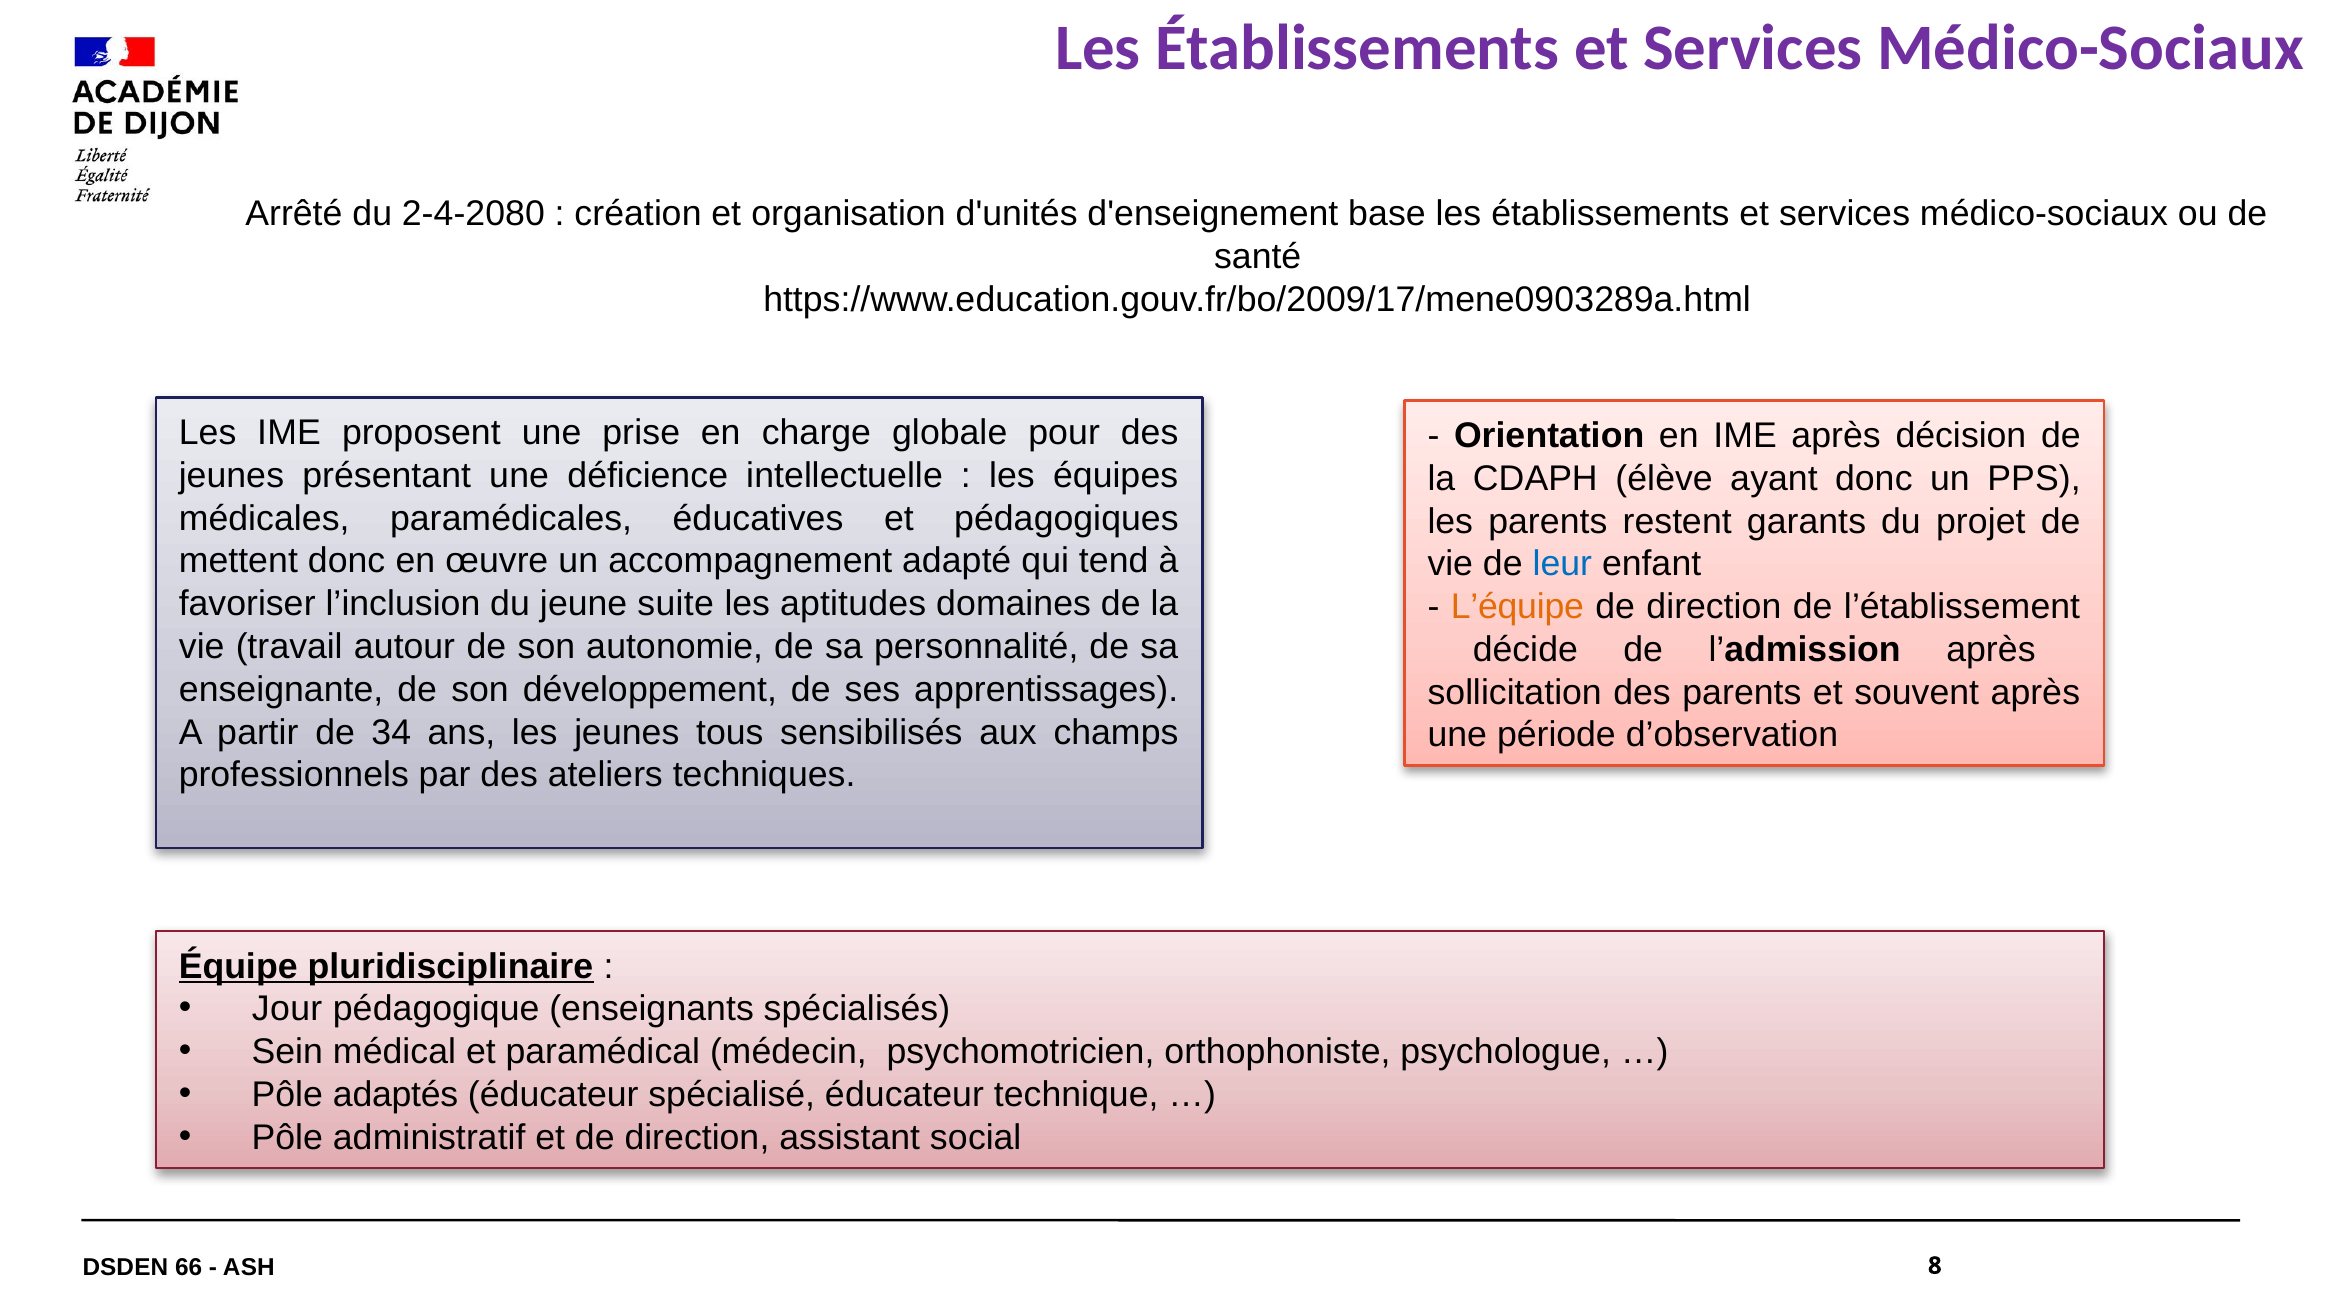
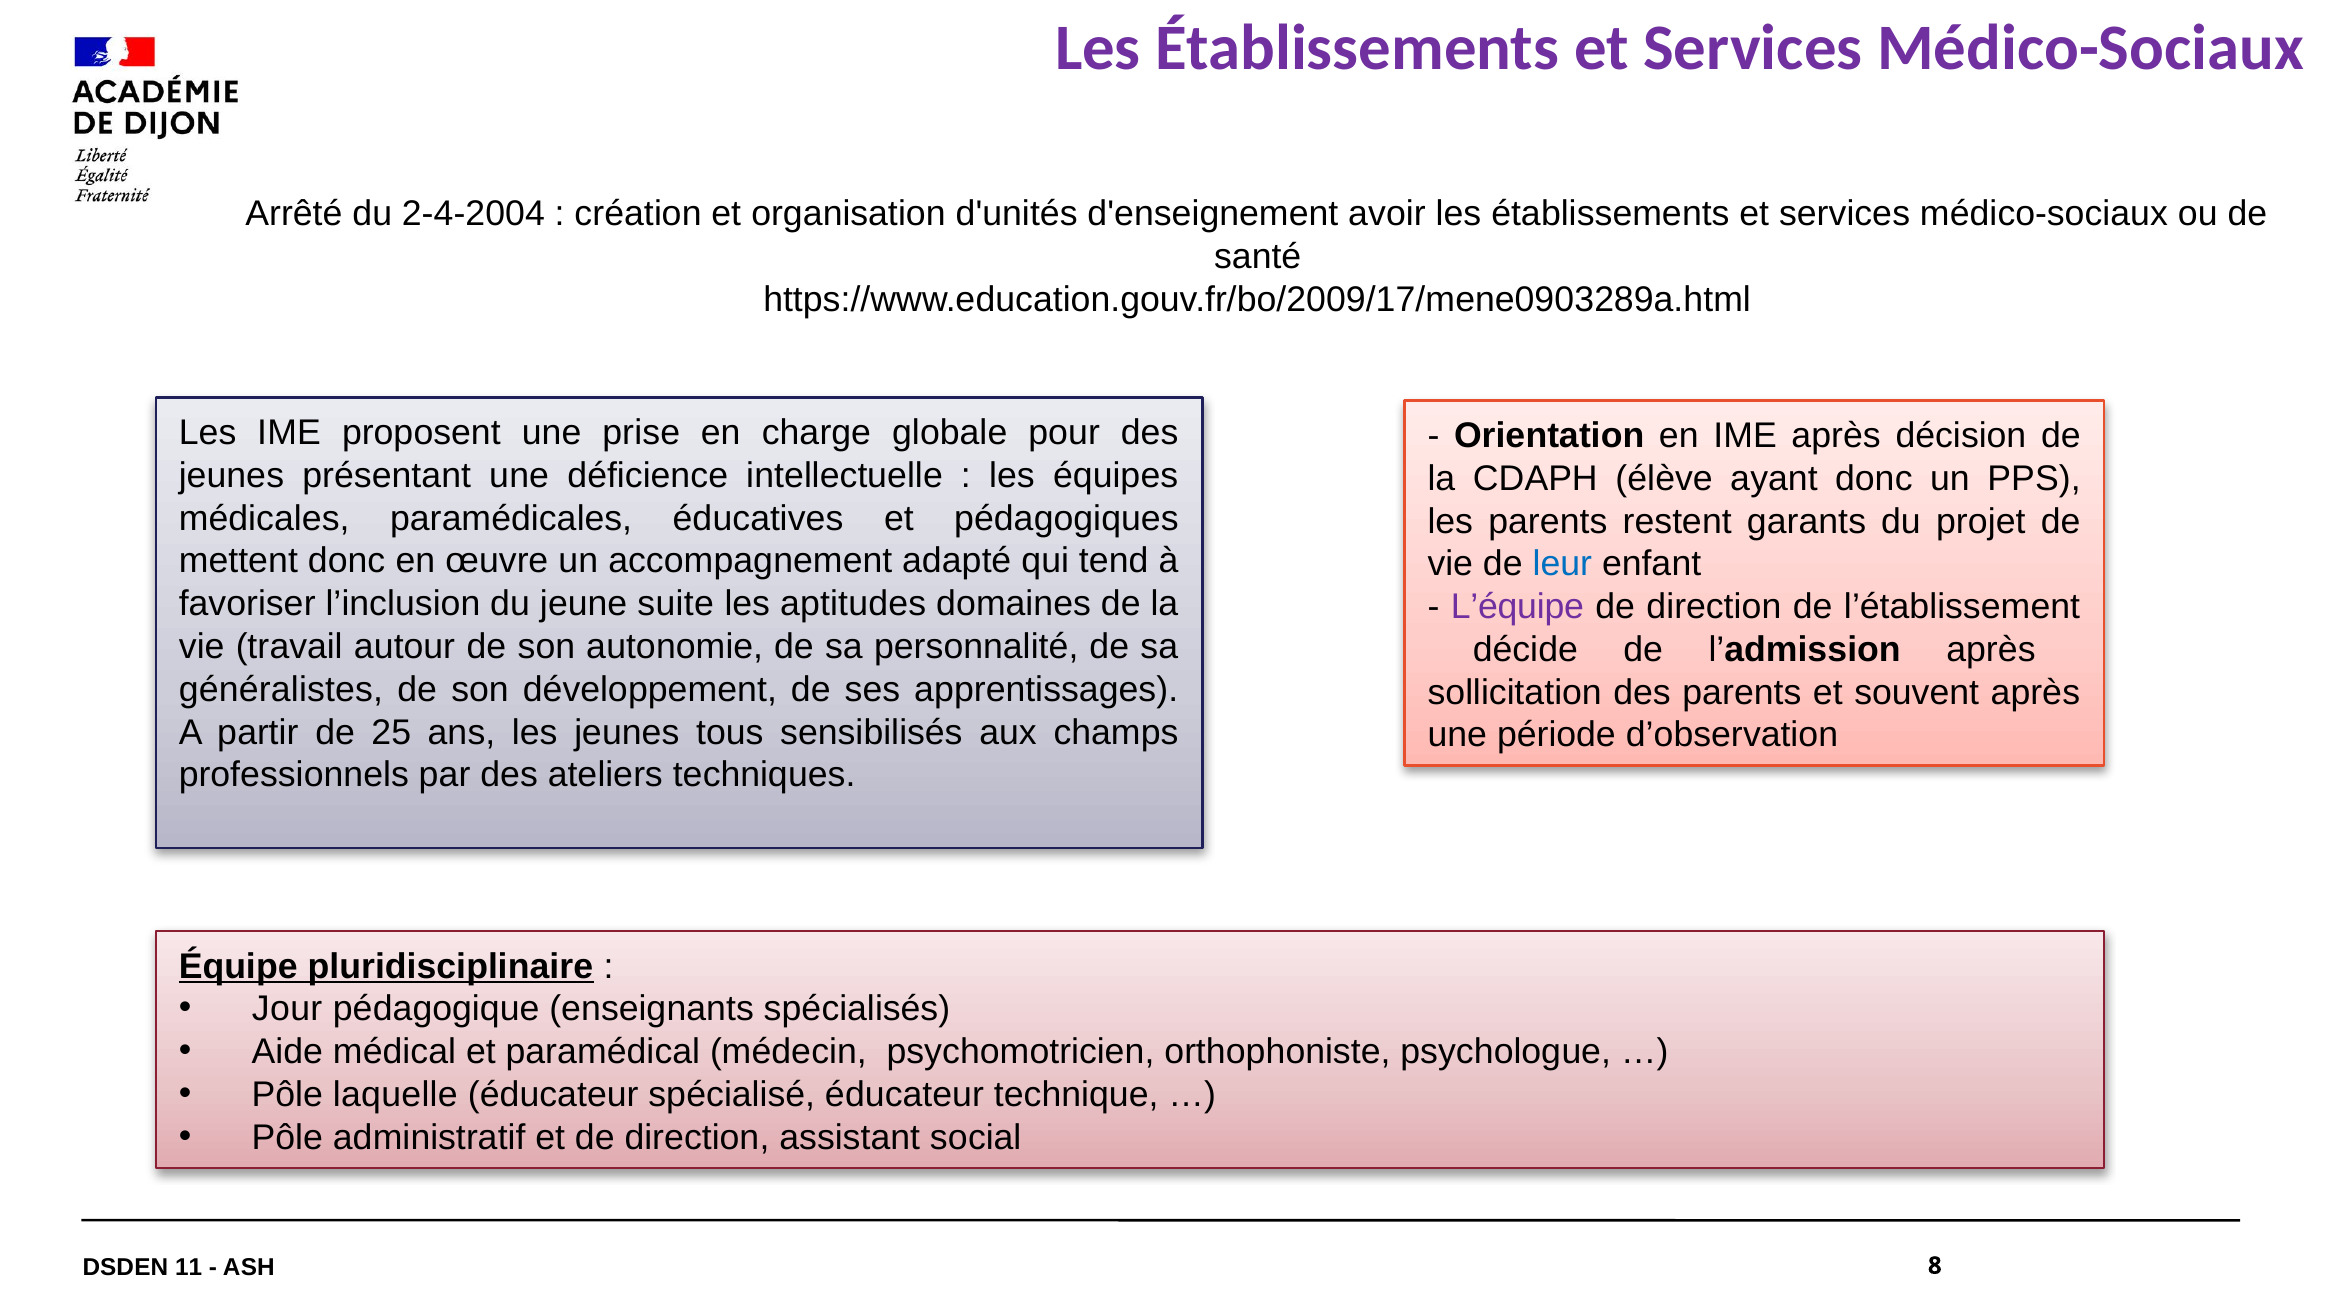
2-4-2080: 2-4-2080 -> 2-4-2004 (473, 214)
base: base -> avoir (1387, 214)
L’équipe colour: orange -> purple (1517, 607)
enseignante: enseignante -> généralistes (281, 689)
34: 34 -> 25 (391, 732)
Sein: Sein -> Aide (287, 1052)
adaptés: adaptés -> laquelle (395, 1095)
66: 66 -> 11 (189, 1268)
